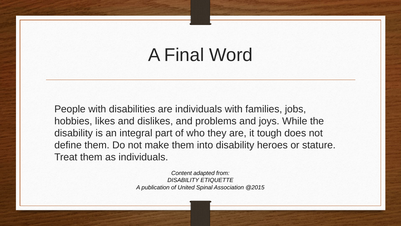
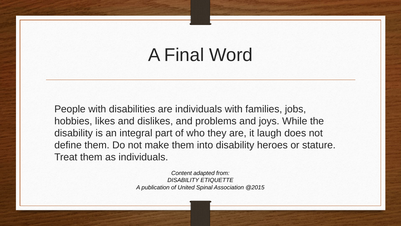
tough: tough -> laugh (269, 133)
